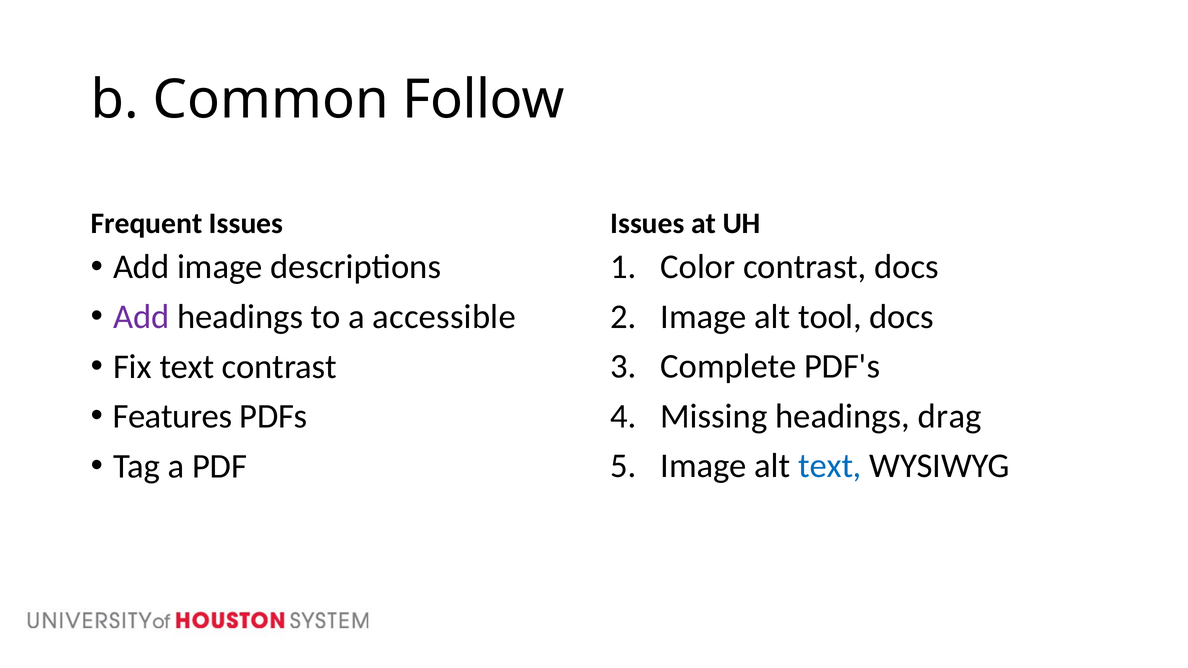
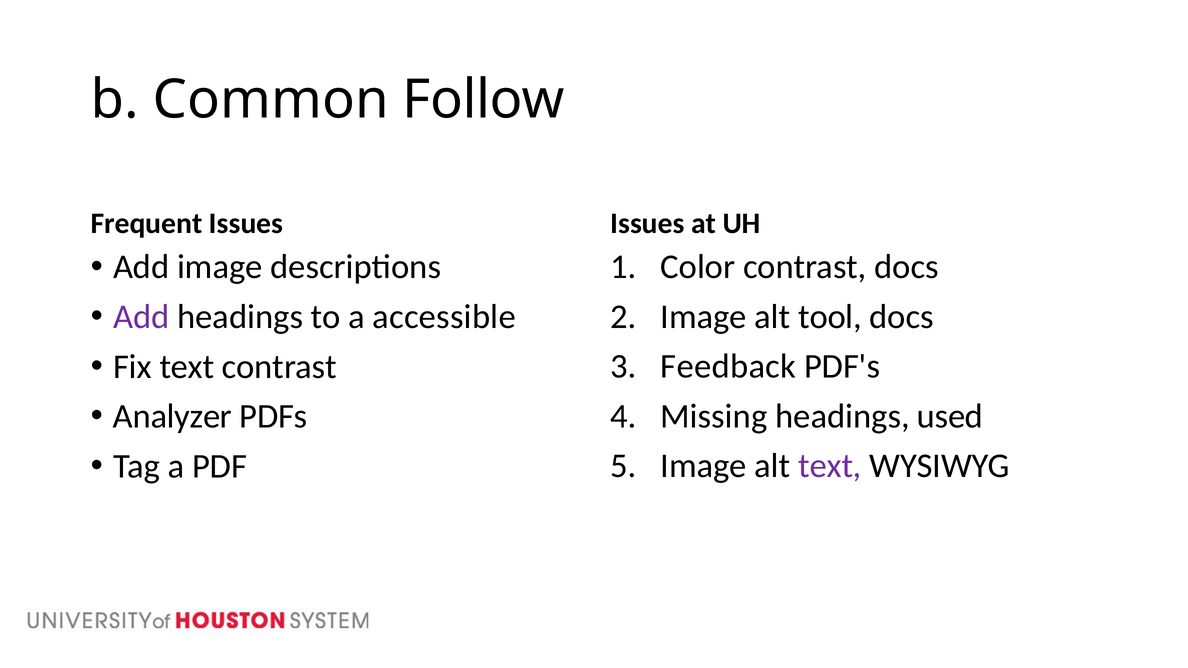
Complete: Complete -> Feedback (728, 366)
Features: Features -> Analyzer (172, 417)
drag: drag -> used (950, 416)
text colour: blue -> purple (830, 466)
